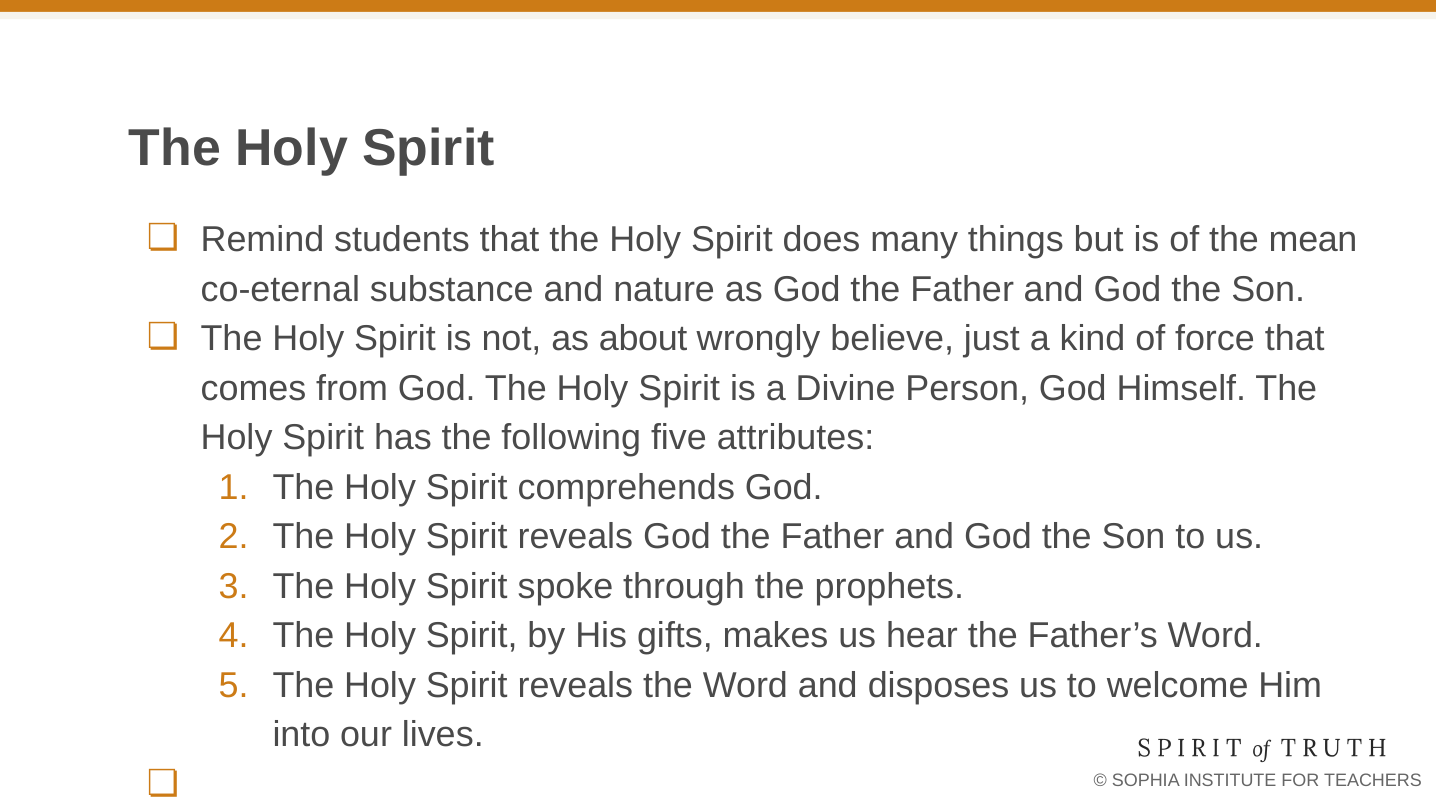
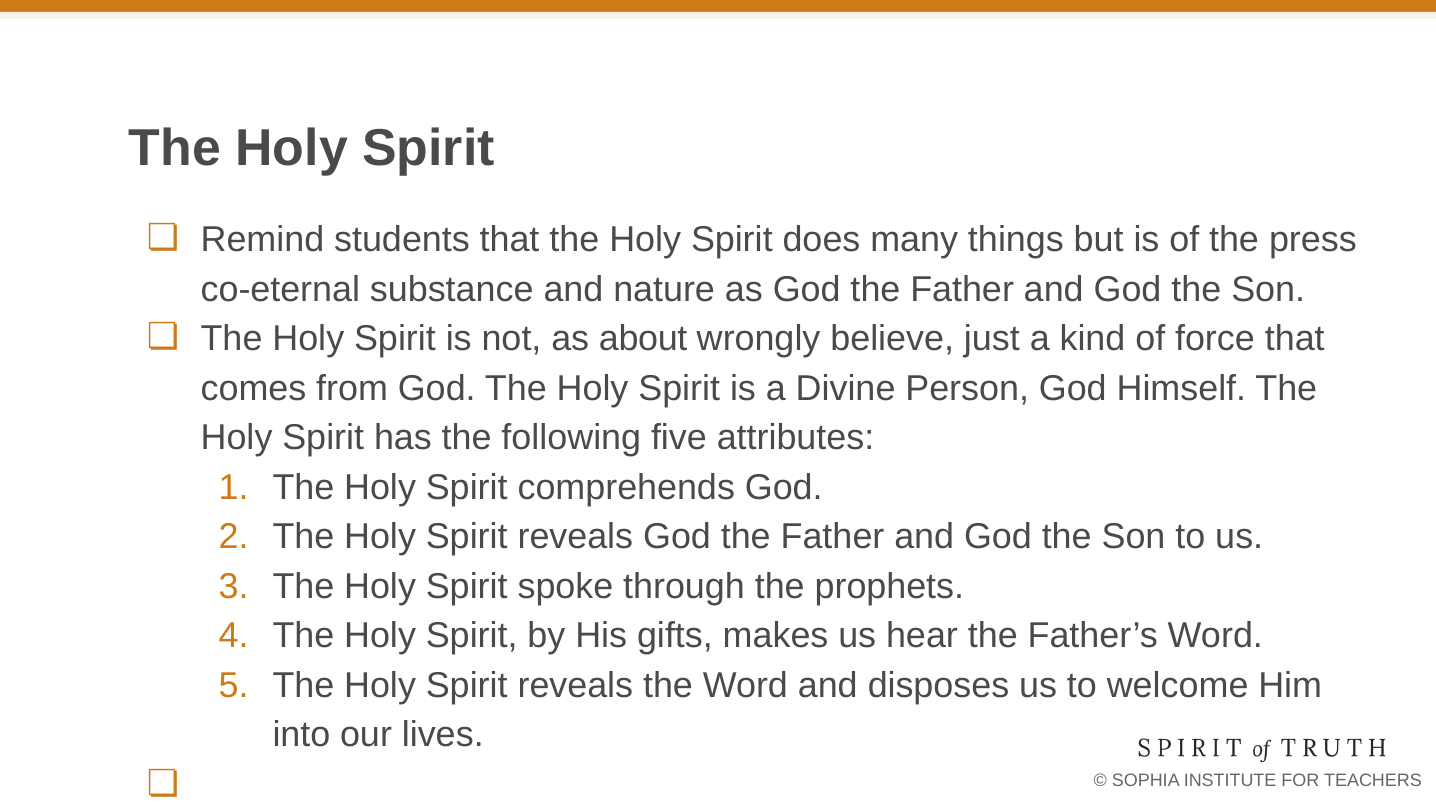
mean: mean -> press (1313, 240)
